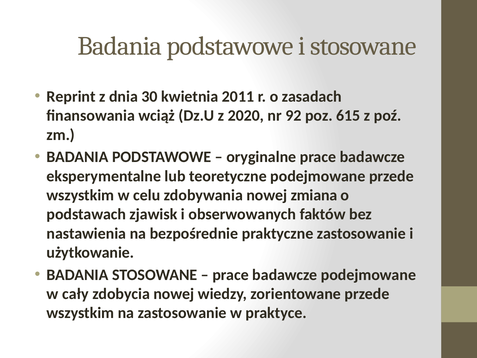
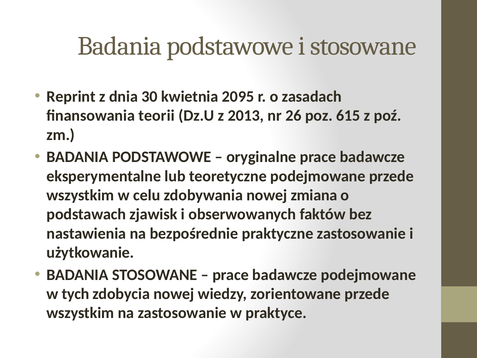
2011: 2011 -> 2095 (238, 97)
wciąż: wciąż -> teorii (157, 116)
2020: 2020 -> 2013 (246, 116)
92: 92 -> 26 (293, 116)
cały: cały -> tych (76, 294)
